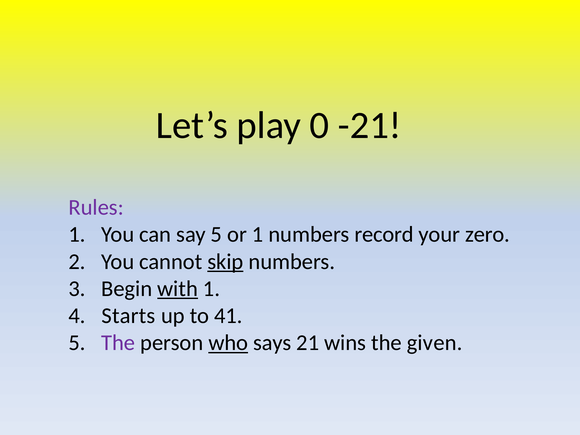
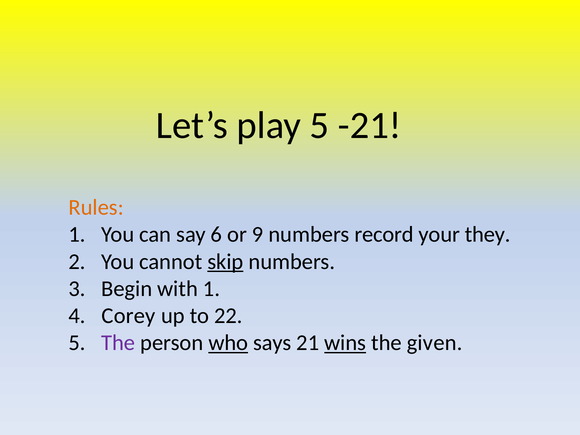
play 0: 0 -> 5 (319, 125)
Rules colour: purple -> orange (96, 207)
say 5: 5 -> 6 (216, 234)
or 1: 1 -> 9 (258, 234)
zero: zero -> they (488, 234)
with underline: present -> none (178, 289)
Starts: Starts -> Corey (128, 316)
41: 41 -> 22 (228, 316)
wins underline: none -> present (345, 343)
